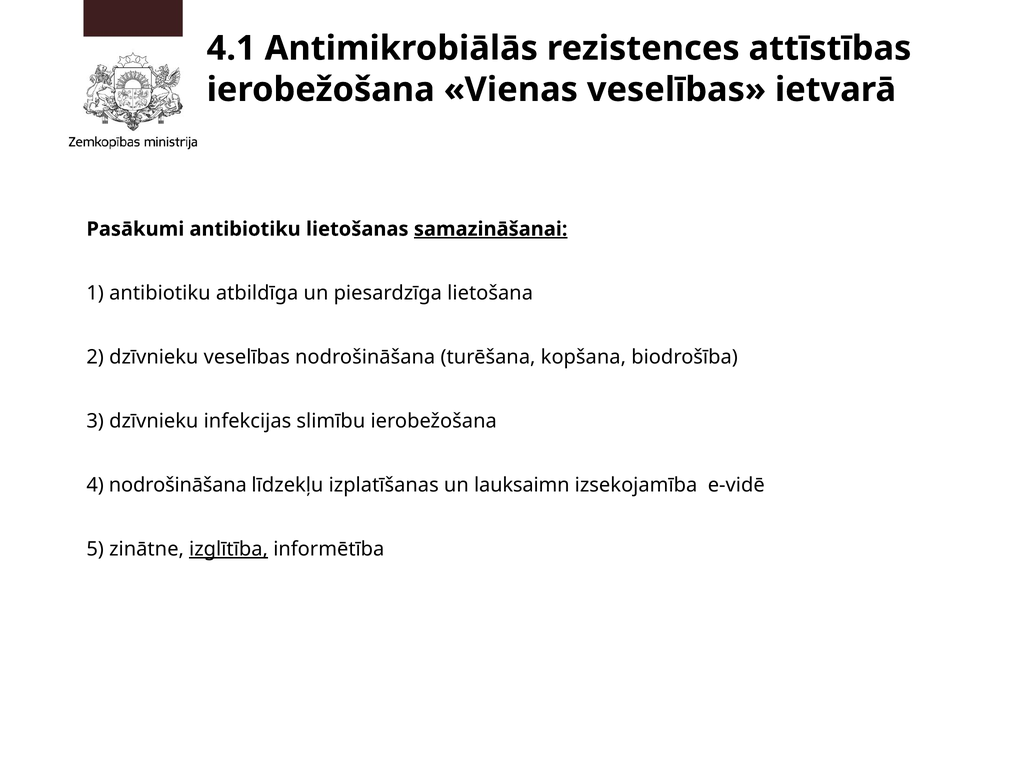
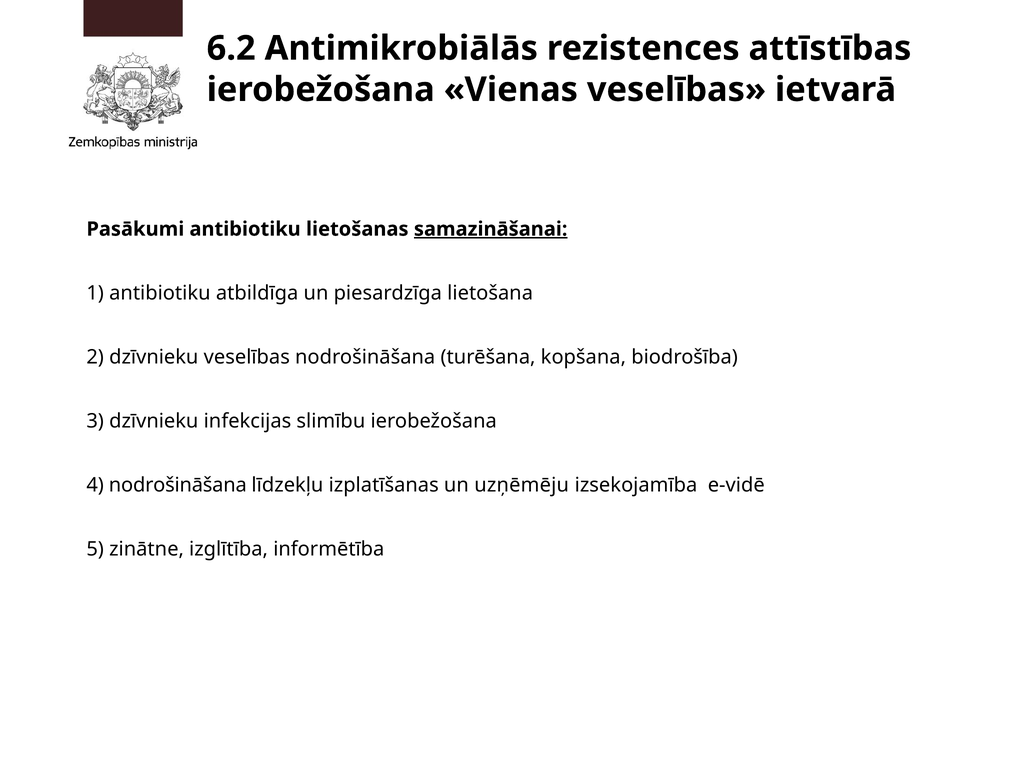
4.1: 4.1 -> 6.2 (231, 48)
lauksaimn: lauksaimn -> uzņēmēju (522, 485)
izglītība underline: present -> none (229, 549)
